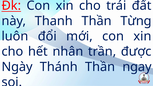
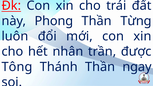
Thanh: Thanh -> Phong (54, 21)
Ngày: Ngày -> Tông (17, 67)
